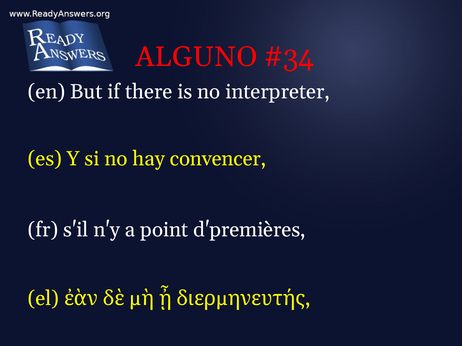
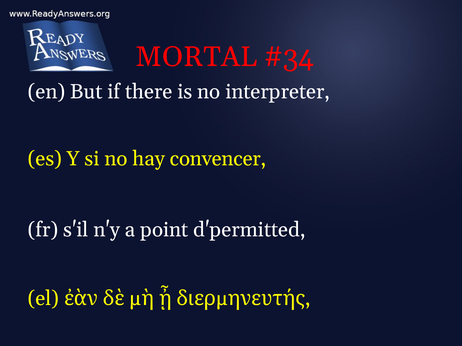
ALGUNO: ALGUNO -> MORTAL (196, 57)
d'premières: d'premières -> d'permitted (249, 230)
